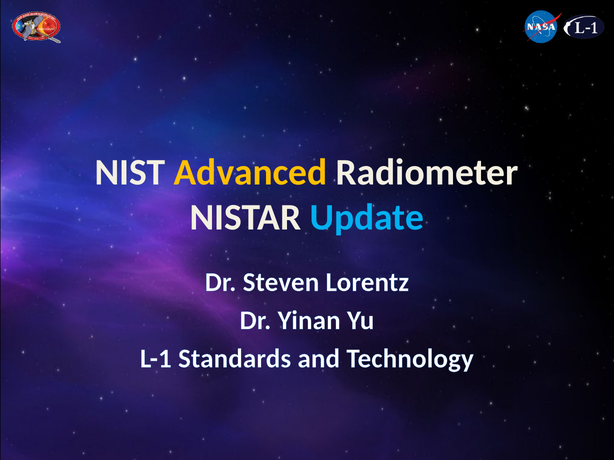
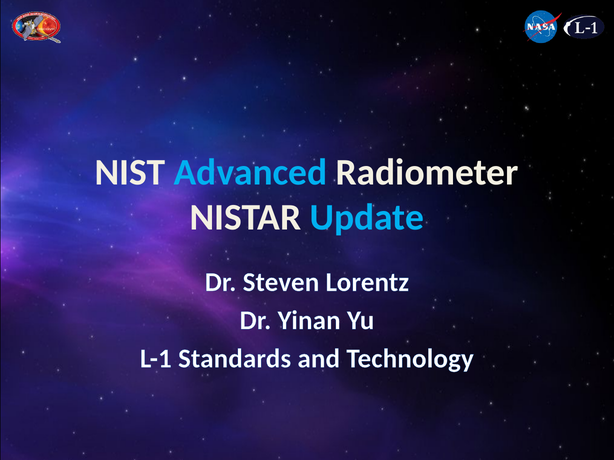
Advanced colour: yellow -> light blue (251, 172)
